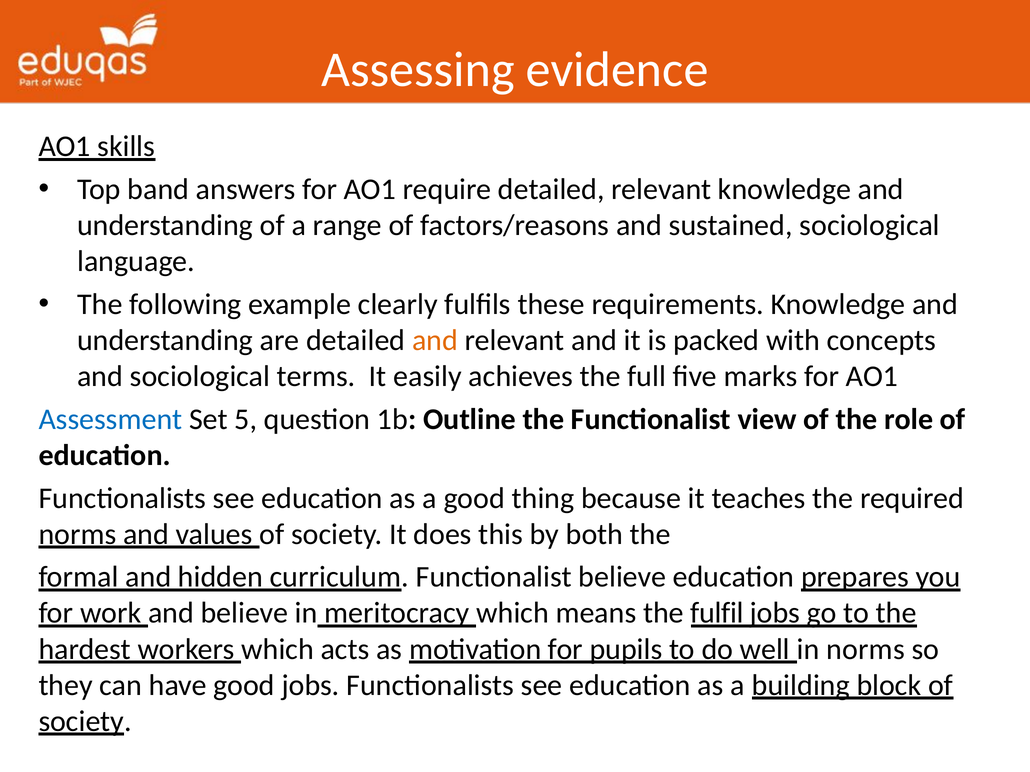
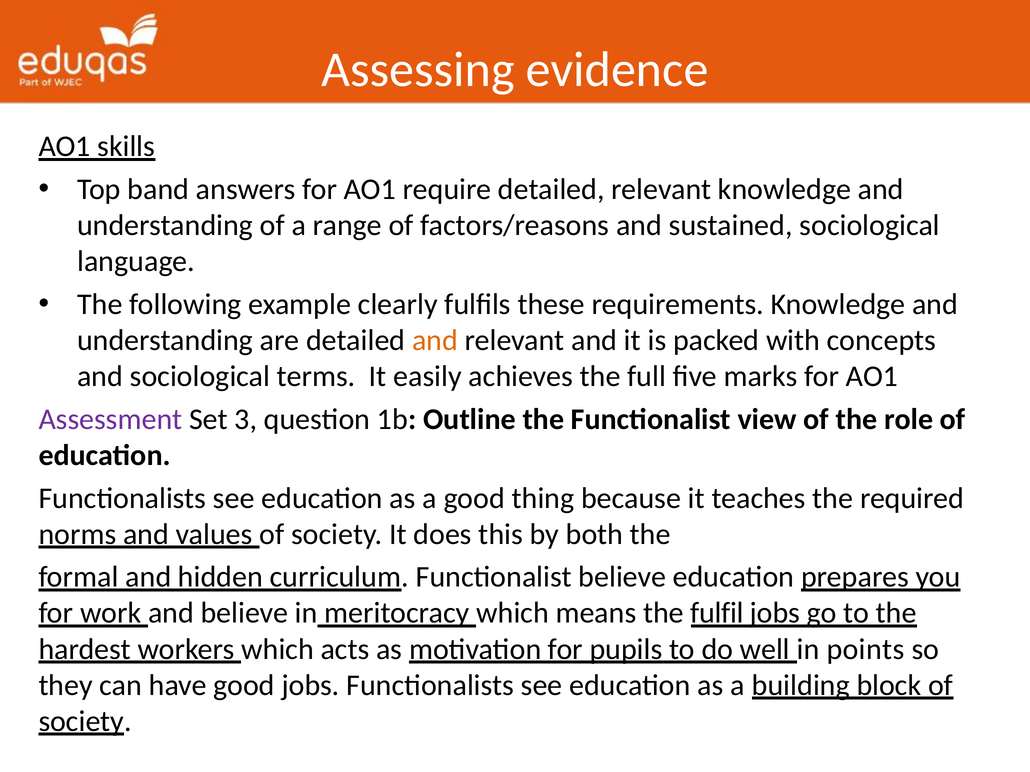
Assessment colour: blue -> purple (110, 420)
5: 5 -> 3 (246, 420)
in norms: norms -> points (865, 650)
